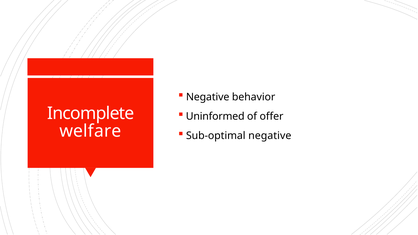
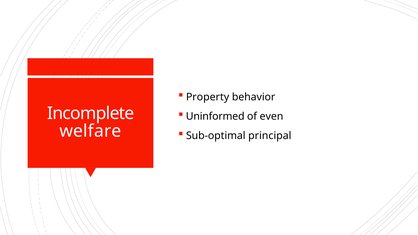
Negative: Negative -> Property (208, 97)
offer: offer -> even (272, 117)
Sub-optimal negative: negative -> principal (270, 136)
